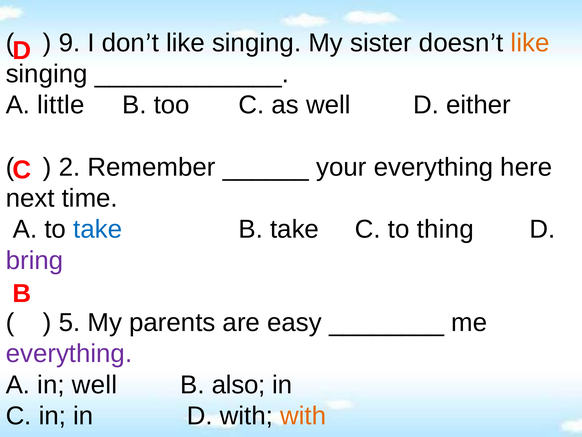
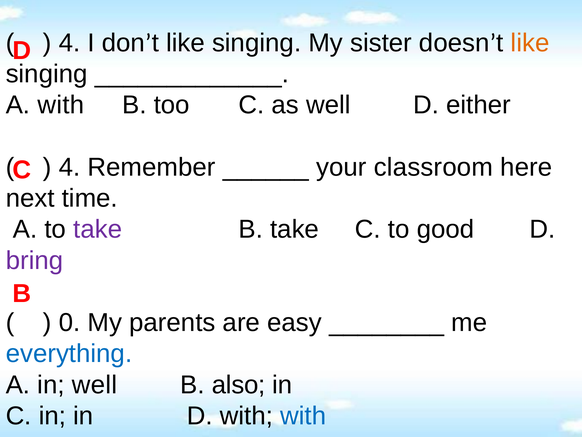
9: 9 -> 4 (70, 43)
A little: little -> with (61, 105)
2: 2 -> 4 (70, 167)
your everything: everything -> classroom (433, 167)
take colour: blue -> purple (98, 229)
thing: thing -> good (445, 229)
5: 5 -> 0 (70, 322)
everything colour: purple -> blue (69, 353)
with colour: orange -> blue (303, 415)
